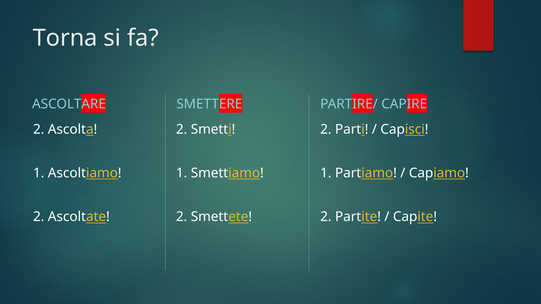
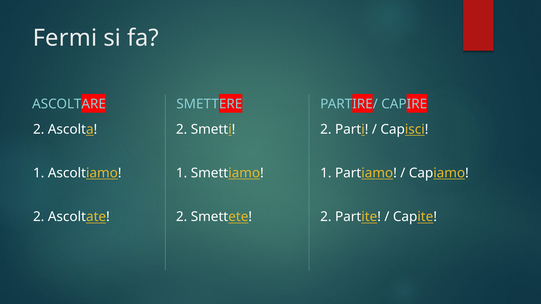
Torna: Torna -> Fermi (65, 38)
